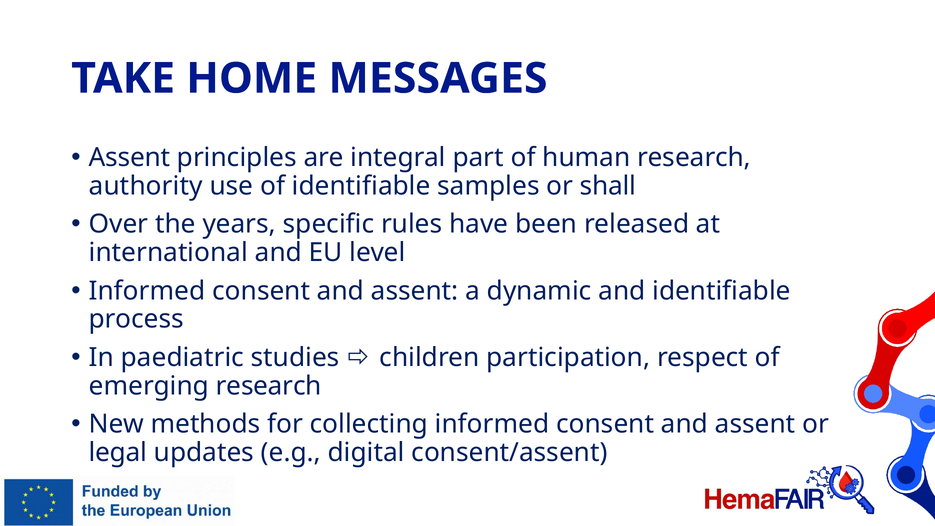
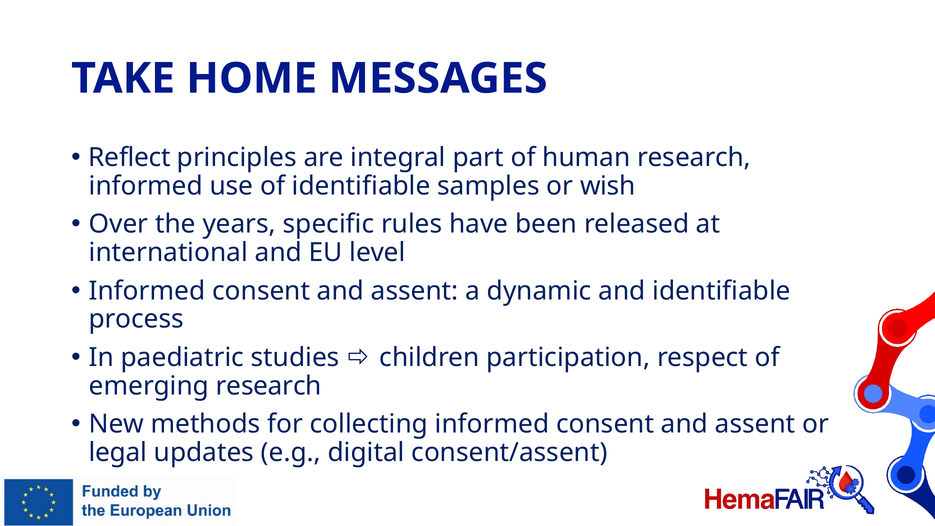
Assent: Assent -> Reflect (130, 158)
authority: authority -> informed (146, 186)
shall: shall -> wish (608, 186)
